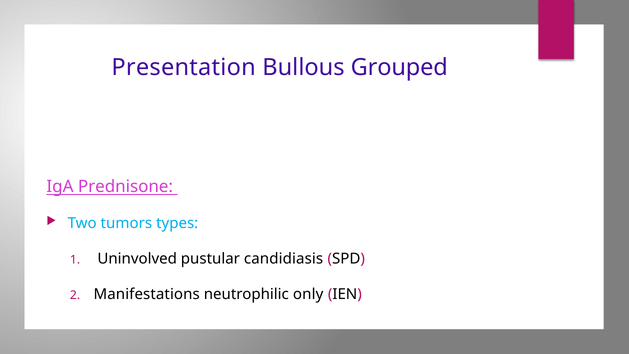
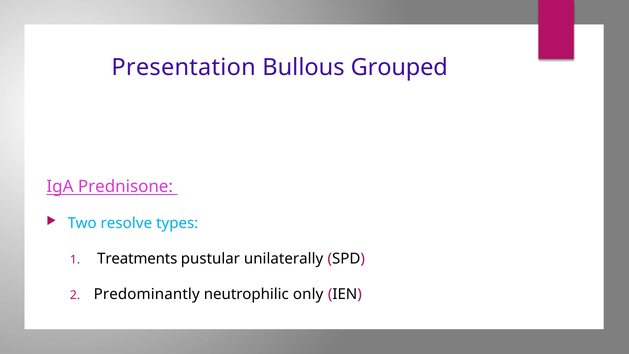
tumors: tumors -> resolve (126, 223)
Uninvolved: Uninvolved -> Treatments (137, 258)
candidiasis: candidiasis -> unilaterally (284, 258)
Manifestations: Manifestations -> Predominantly (147, 294)
